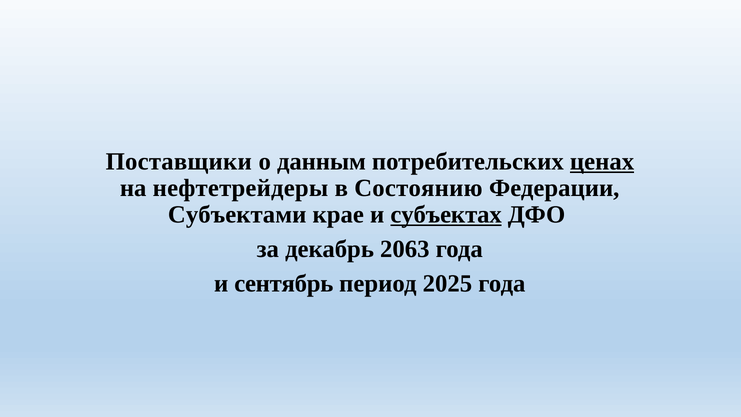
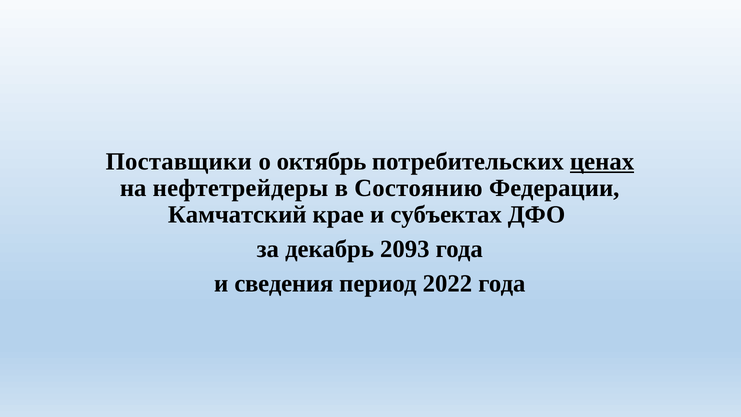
данным: данным -> октябрь (322, 161)
Субъектами: Субъектами -> Камчатский (237, 215)
субъектах underline: present -> none (446, 215)
2063: 2063 -> 2093 (405, 249)
сентябрь: сентябрь -> сведения (284, 284)
2025: 2025 -> 2022 (447, 284)
